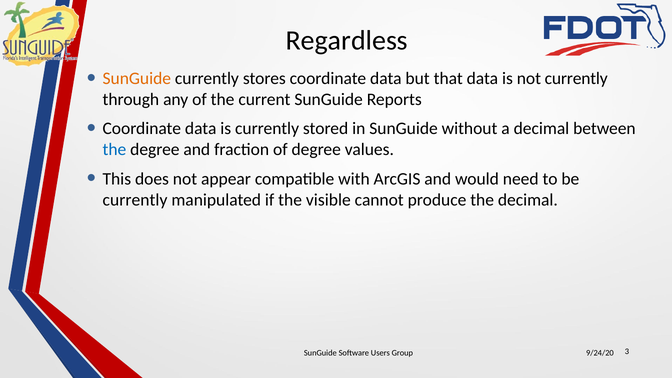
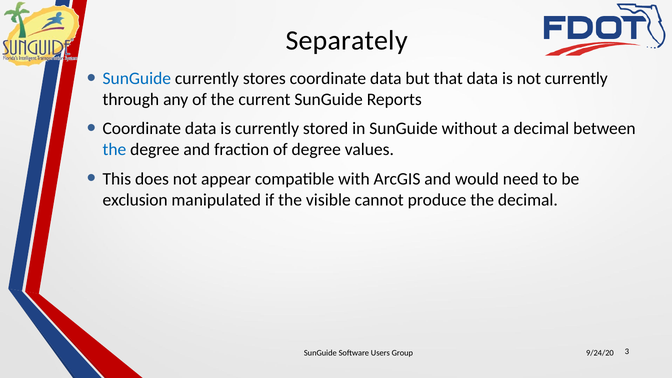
Regardless: Regardless -> Separately (347, 40)
SunGuide colour: orange -> blue (137, 79)
currently: currently -> exclusion (135, 200)
